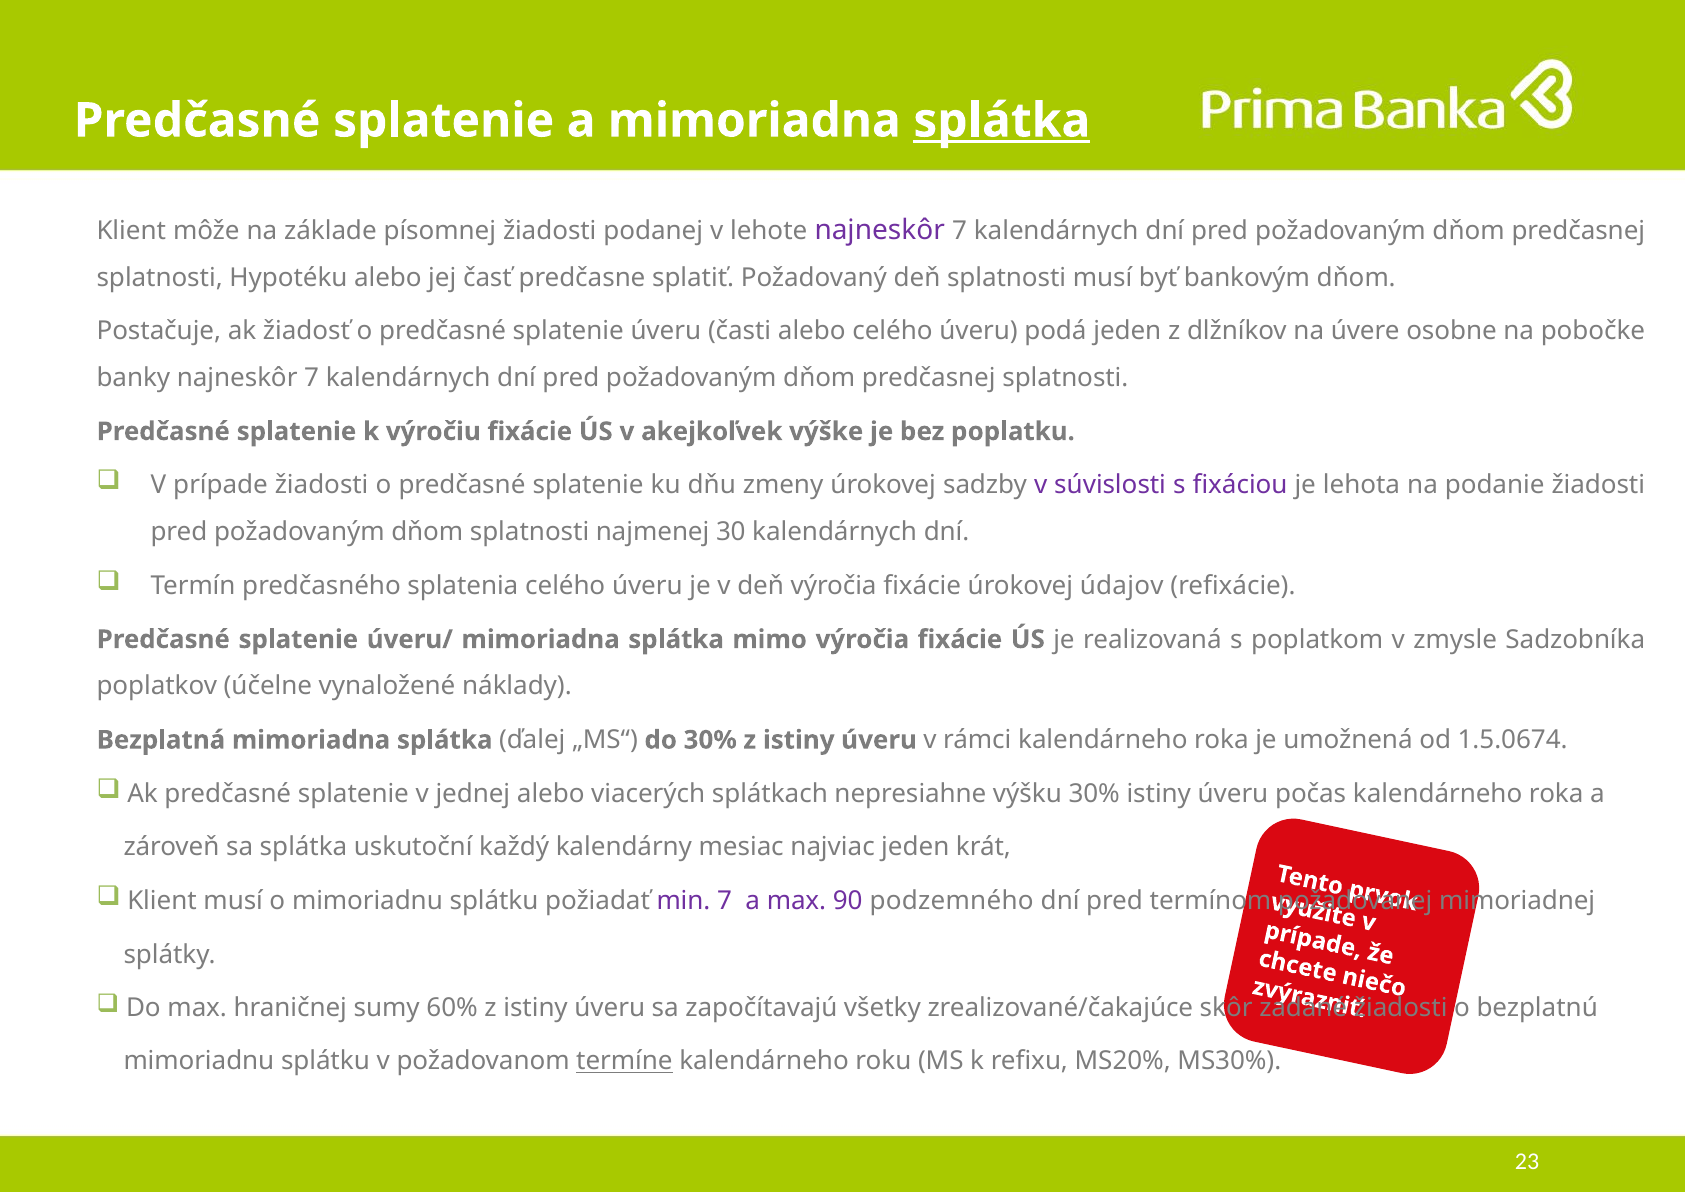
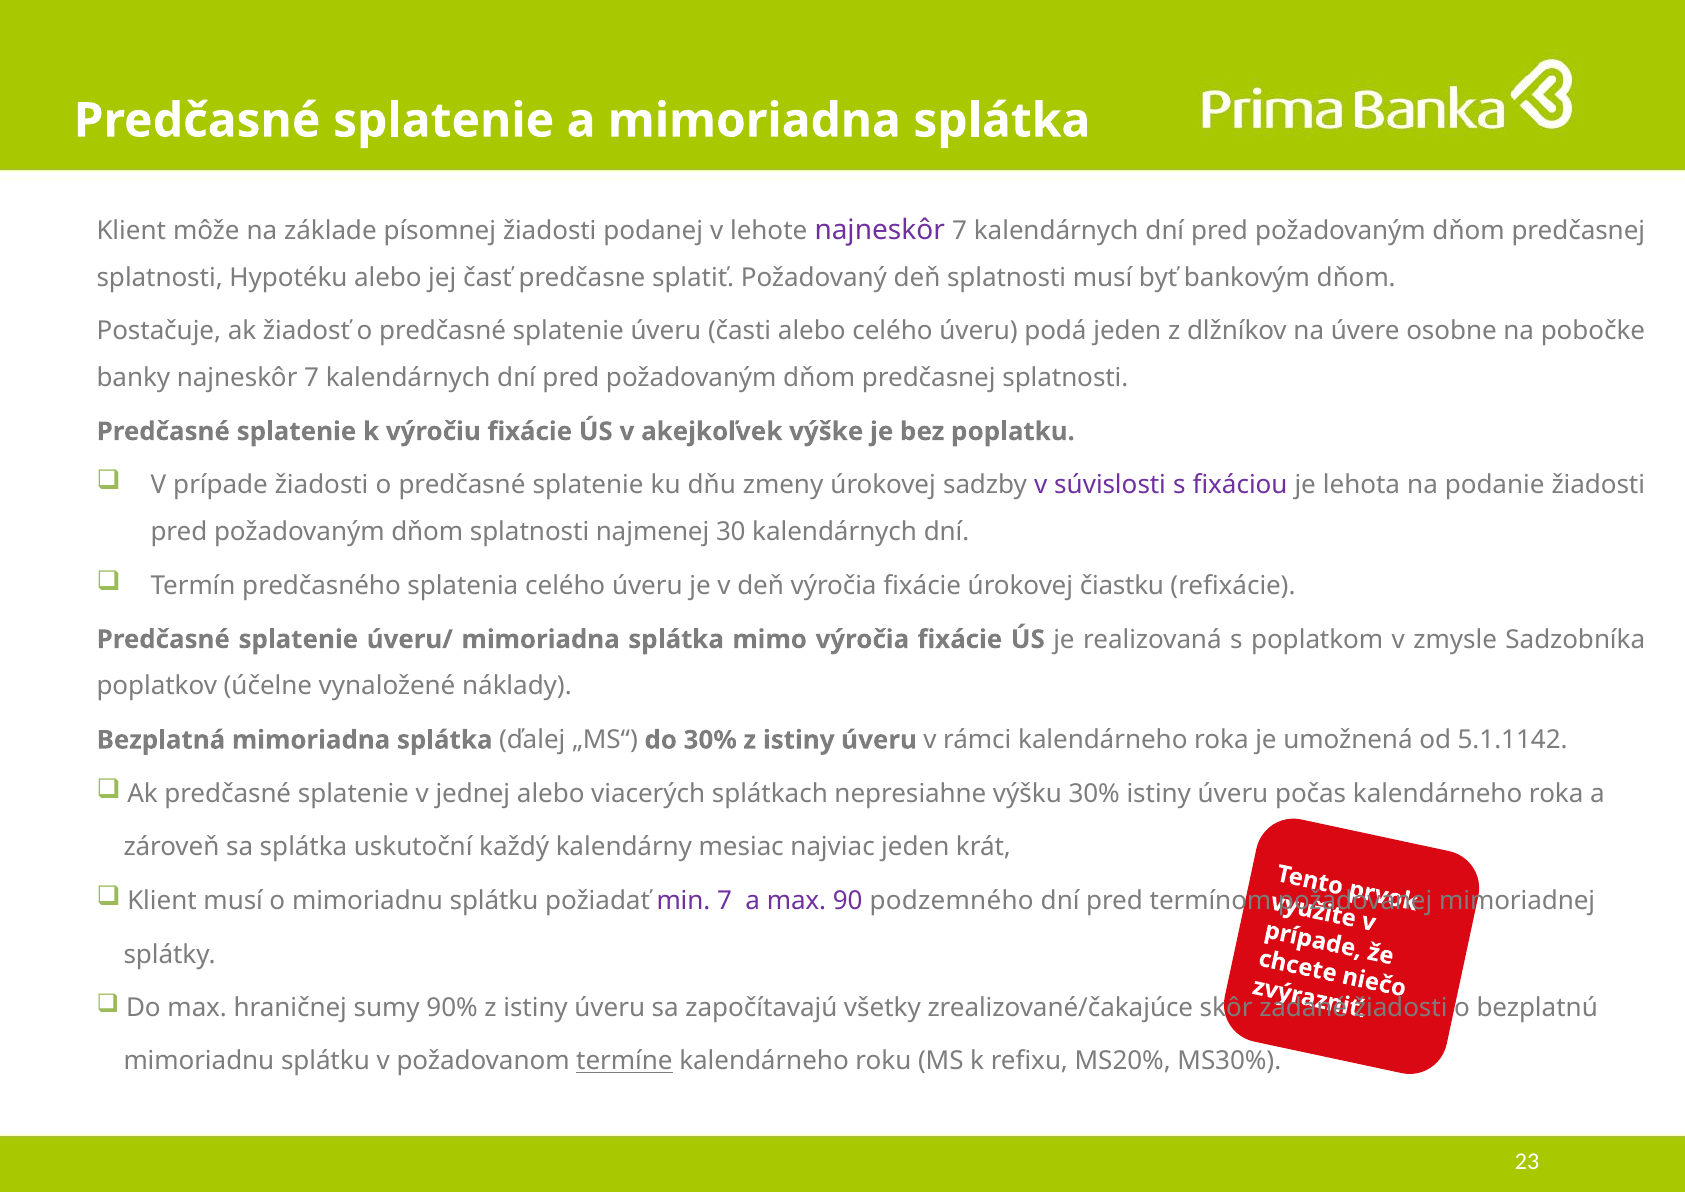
splátka underline: present -> none (1002, 121)
údajov: údajov -> čiastku (1122, 586)
1.5.0674: 1.5.0674 -> 5.1.1142 (1513, 740)
60%: 60% -> 90% (452, 1008)
